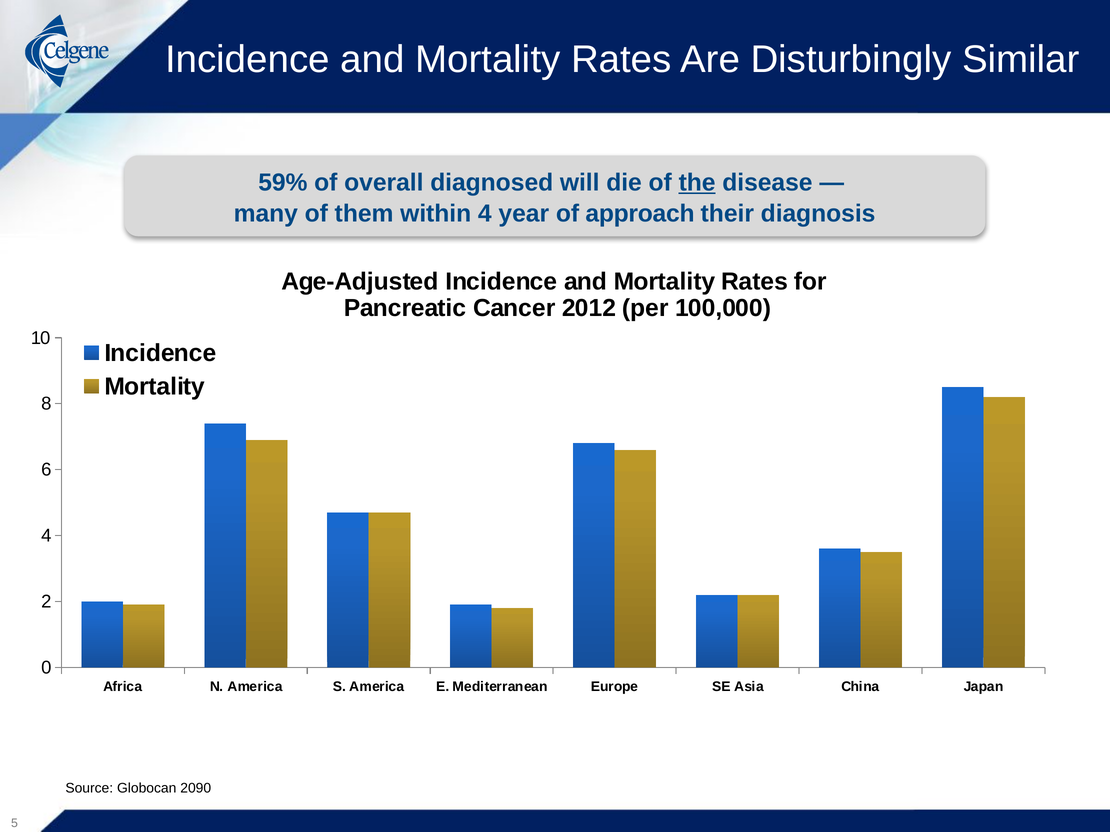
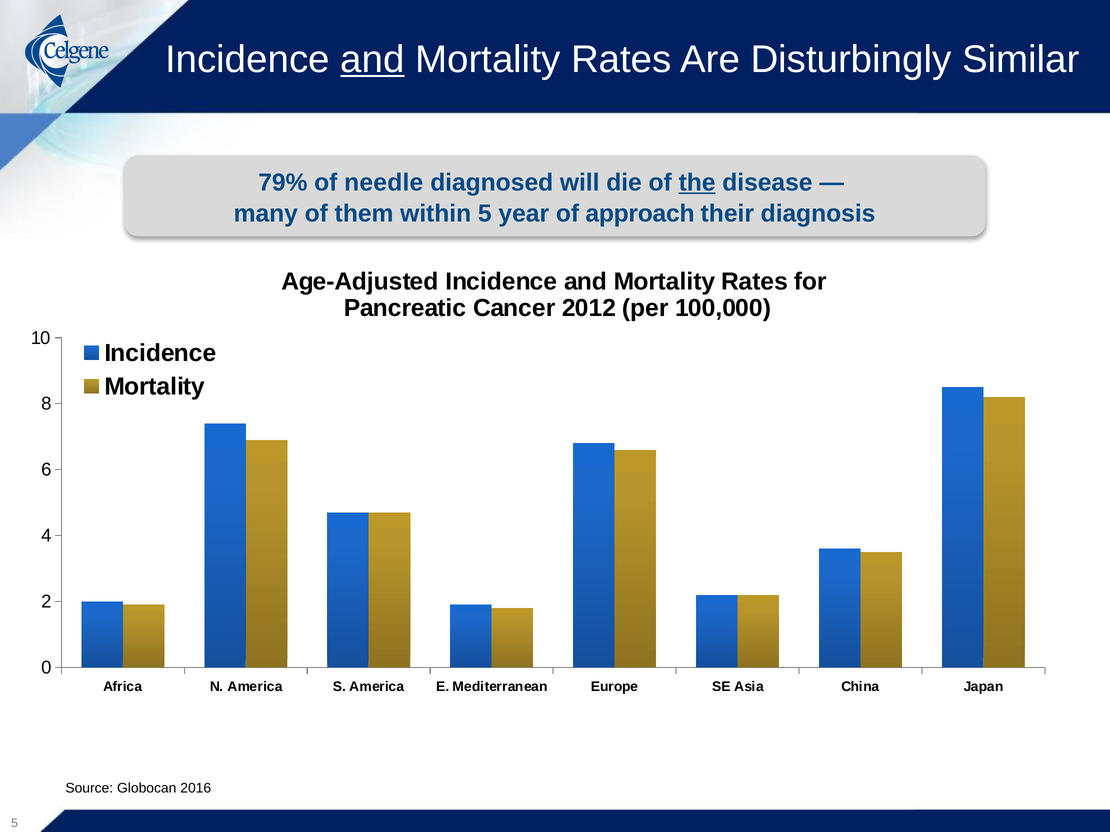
and underline: none -> present (373, 60)
59%: 59% -> 79% (283, 183)
overall: overall -> needle (384, 183)
within 4: 4 -> 5 (485, 214)
2090: 2090 -> 2016 (196, 789)
